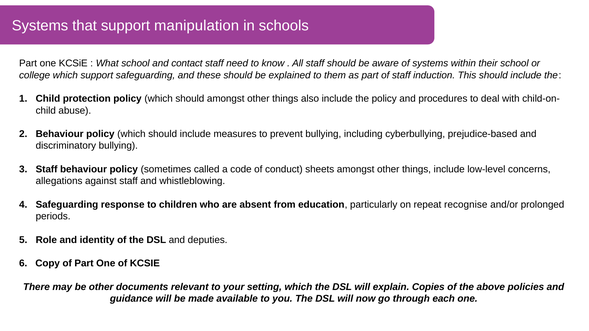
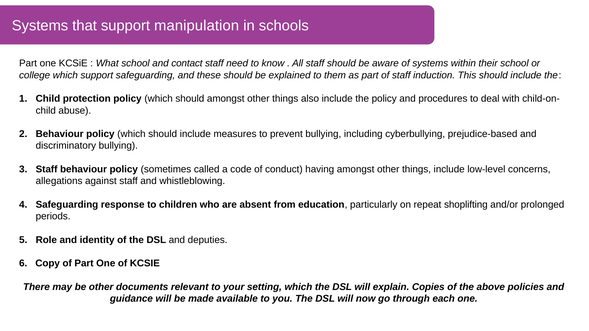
sheets: sheets -> having (320, 169)
recognise: recognise -> shoplifting (466, 205)
